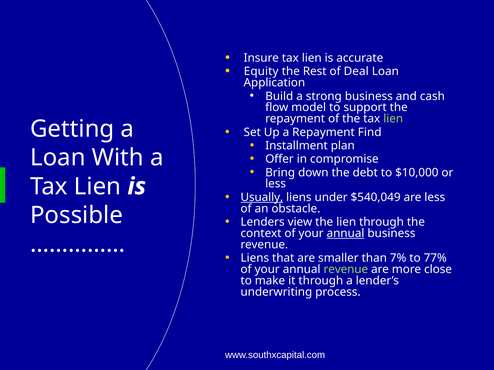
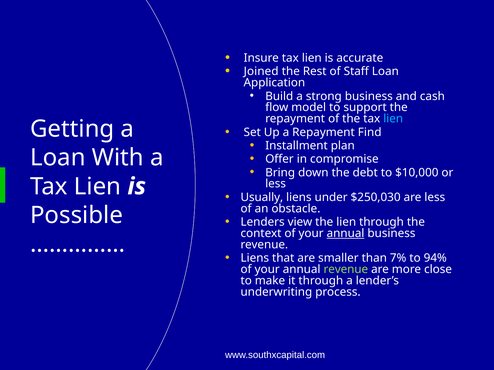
Equity: Equity -> Joined (261, 72)
Deal: Deal -> Staff (356, 72)
lien colour: light green -> light blue (393, 119)
Usually underline: present -> none (262, 198)
$540,049: $540,049 -> $250,030 (376, 198)
77%: 77% -> 94% (435, 258)
